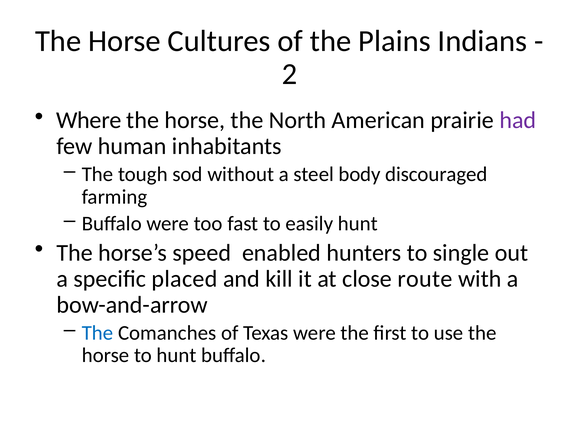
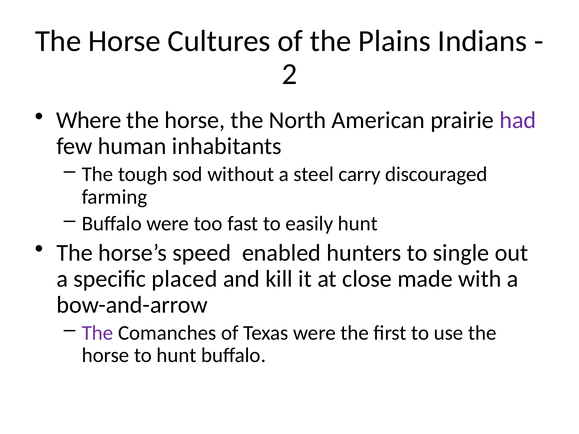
body: body -> carry (360, 174)
route: route -> made (425, 279)
The colour: blue -> purple (98, 333)
